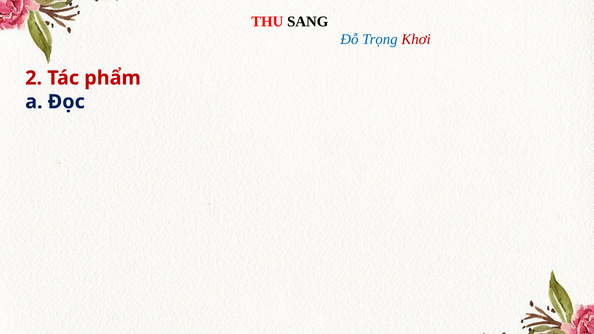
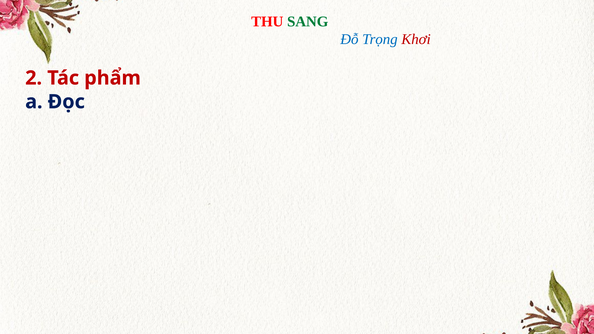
SANG colour: black -> green (308, 22)
